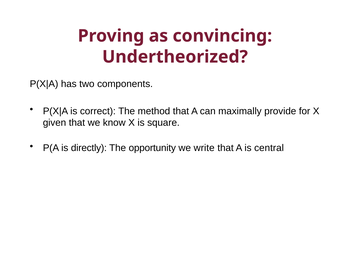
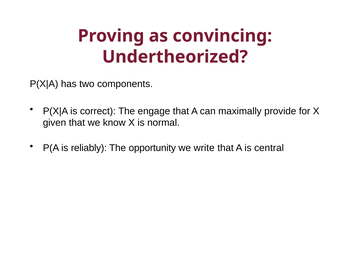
method: method -> engage (154, 111)
square: square -> normal (163, 123)
directly: directly -> reliably (89, 148)
